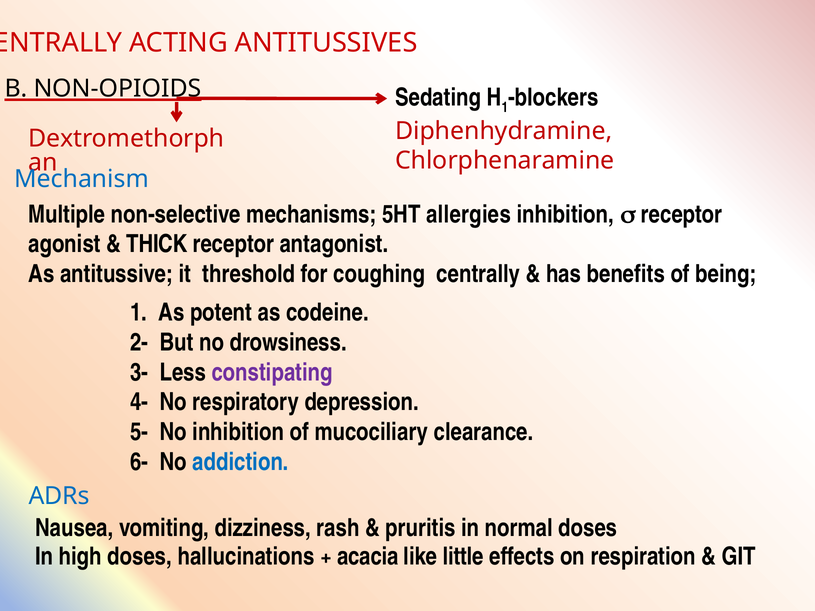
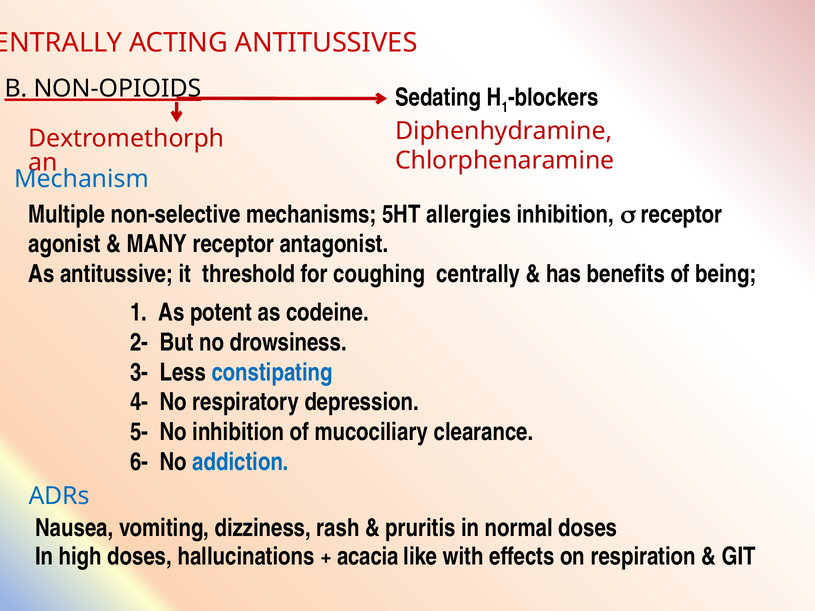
THICK: THICK -> MANY (157, 244)
constipating colour: purple -> blue (272, 372)
little: little -> with (463, 557)
